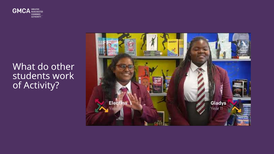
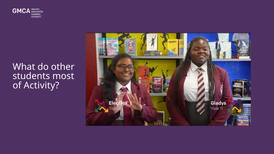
work: work -> most (63, 76)
